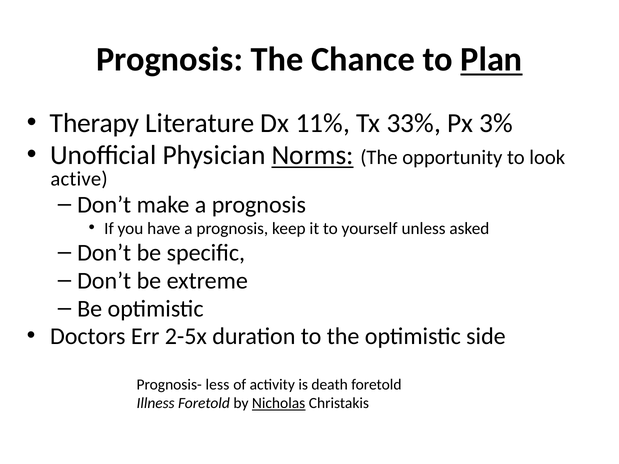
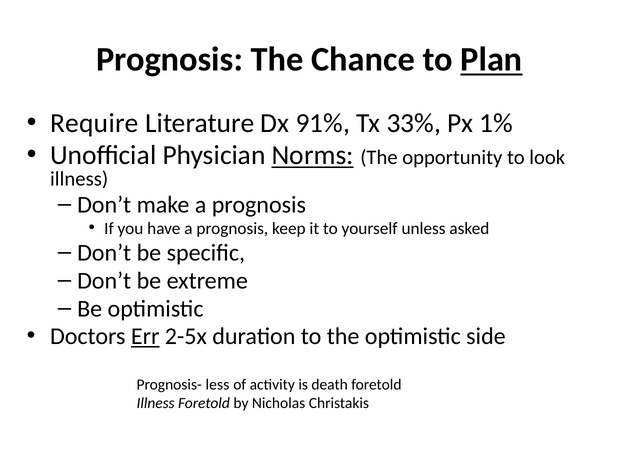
Therapy: Therapy -> Require (94, 123)
11%: 11% -> 91% (323, 123)
3%: 3% -> 1% (496, 123)
active: active -> illness (79, 179)
Err underline: none -> present (145, 337)
Nicholas underline: present -> none (279, 403)
